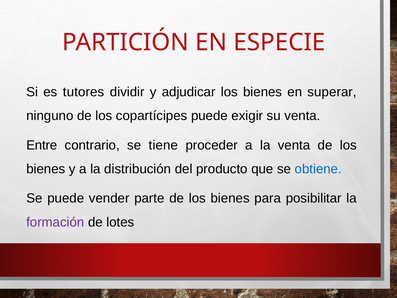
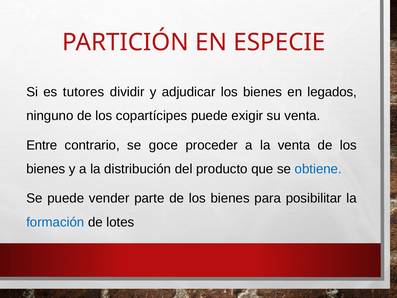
superar: superar -> legados (332, 92)
tiene: tiene -> goce (163, 145)
formación colour: purple -> blue (55, 222)
